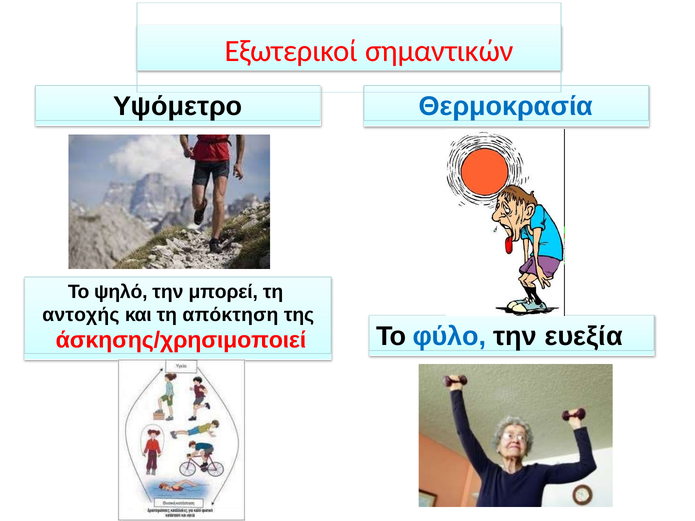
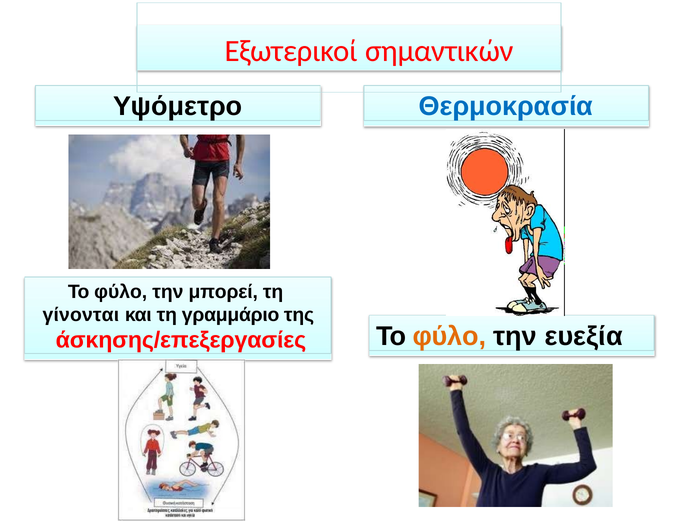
ψηλό: ψηλό -> φύλο (121, 292)
αντοχής: αντοχής -> γίνονται (81, 315)
απόκτηση: απόκτηση -> γραμμάριο (231, 315)
άσκησης/χρησιμοποιεί: άσκησης/χρησιμοποιεί -> άσκησης/επεξεργασίες (181, 340)
φύλο colour: blue -> orange (449, 336)
